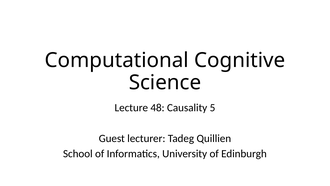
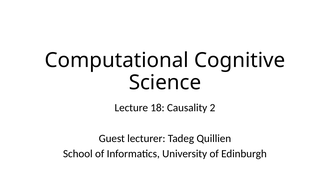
48: 48 -> 18 (158, 108)
5: 5 -> 2 (213, 108)
